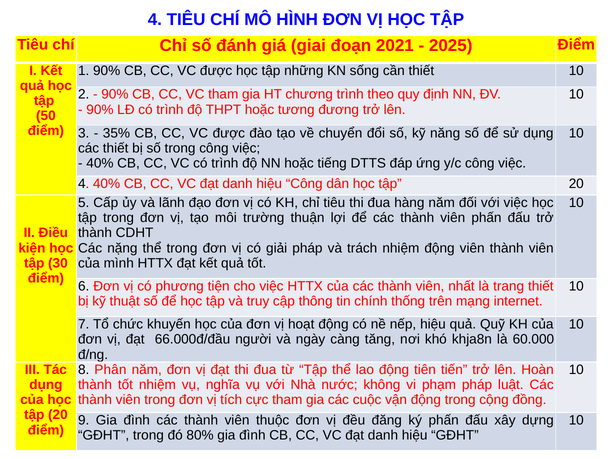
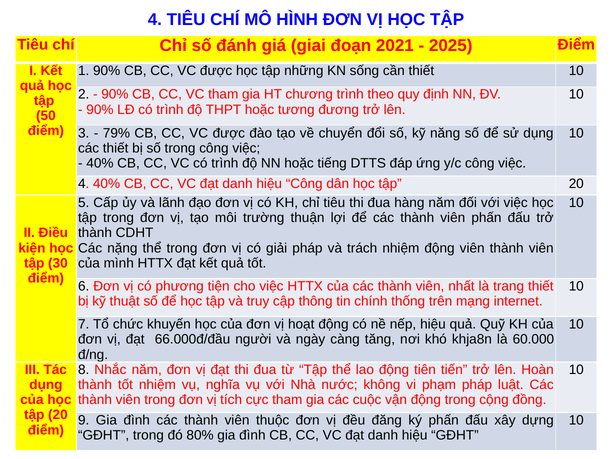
35%: 35% -> 79% (116, 133)
Phân: Phân -> Nhắc (110, 370)
